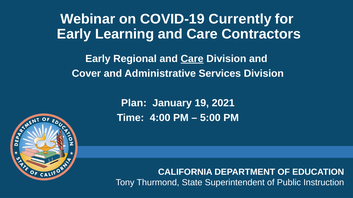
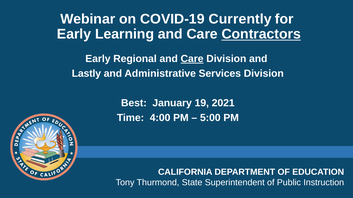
Contractors underline: none -> present (261, 34)
Cover: Cover -> Lastly (86, 74)
Plan: Plan -> Best (134, 103)
